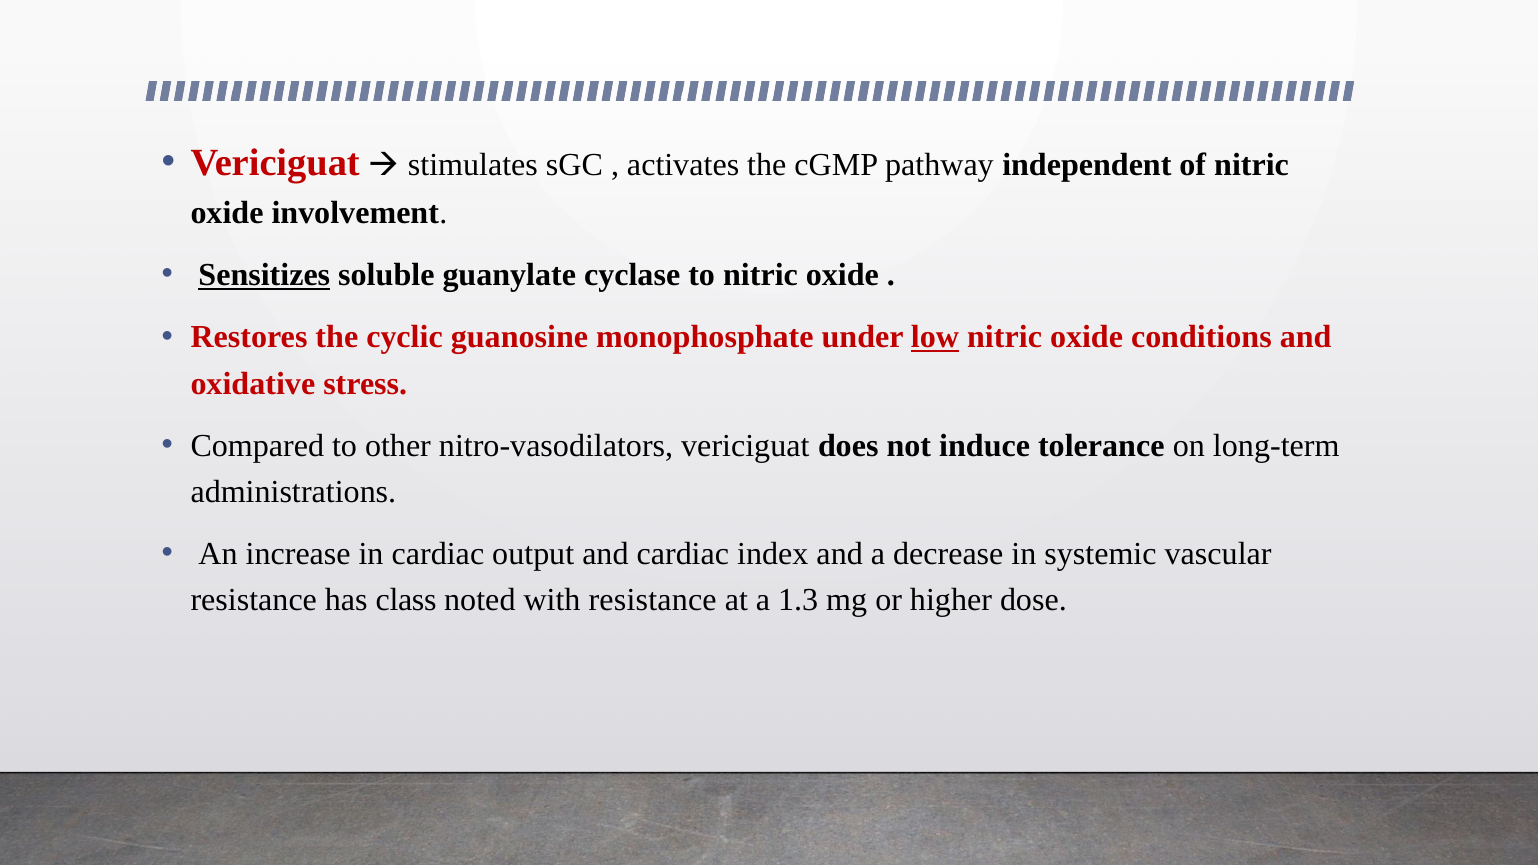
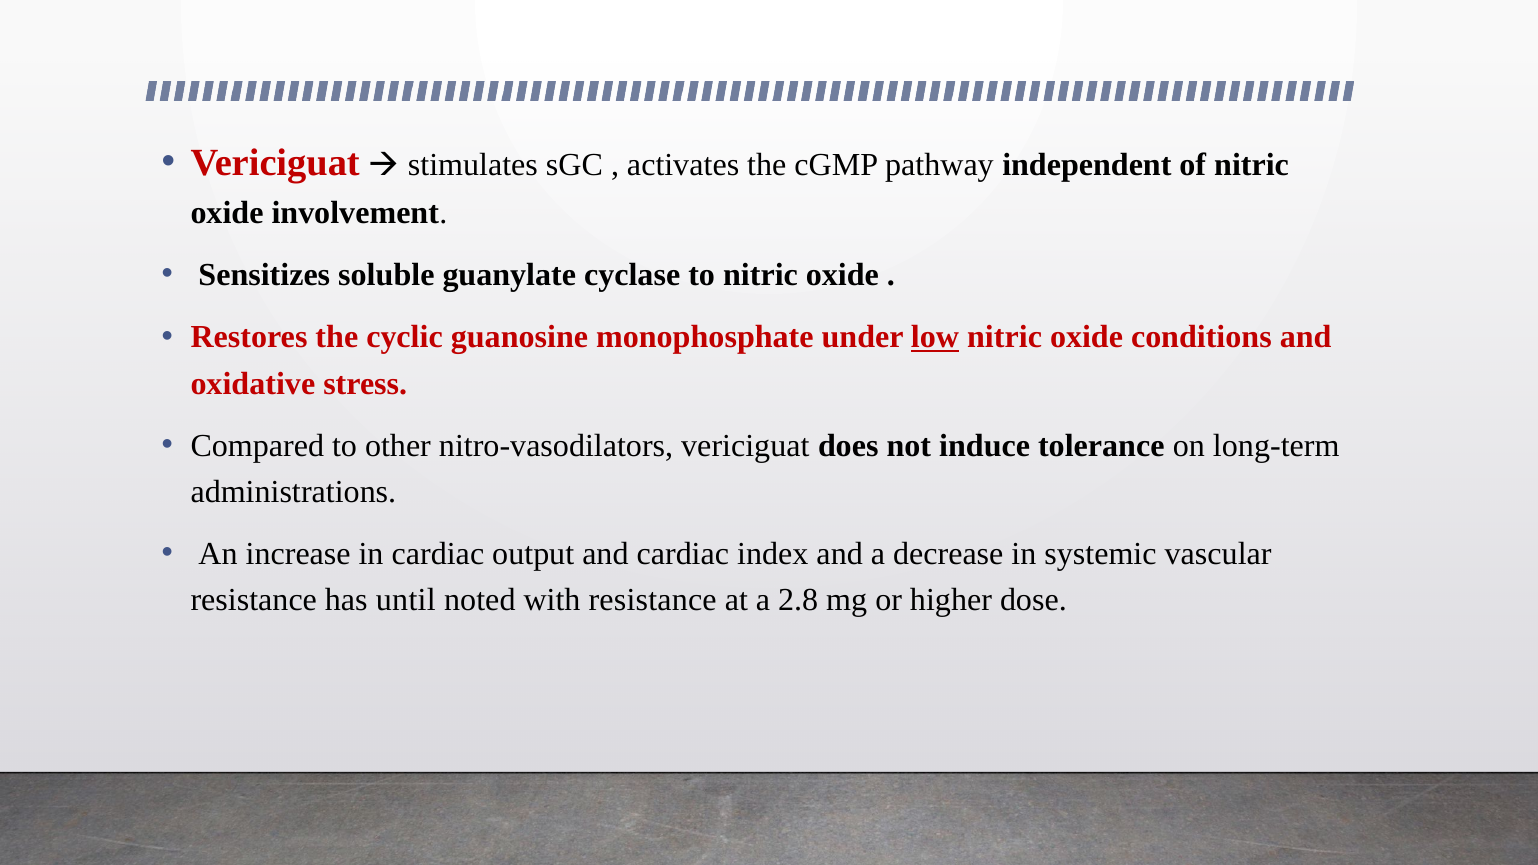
Sensitizes underline: present -> none (264, 275)
class: class -> until (406, 600)
1.3: 1.3 -> 2.8 (798, 600)
